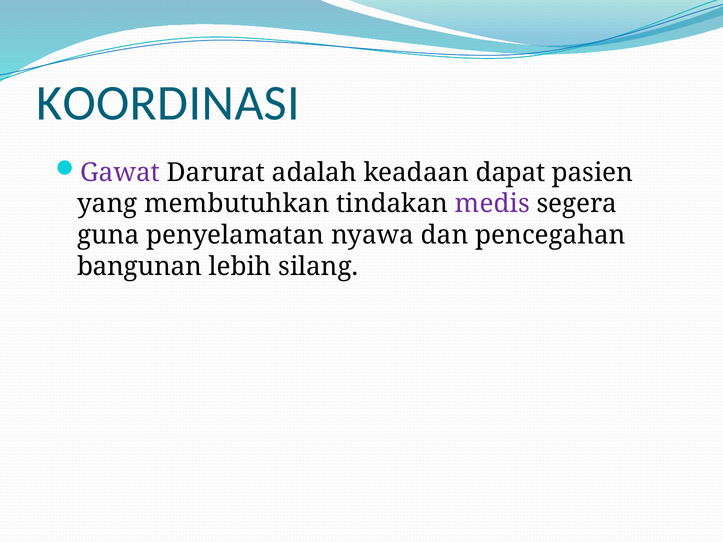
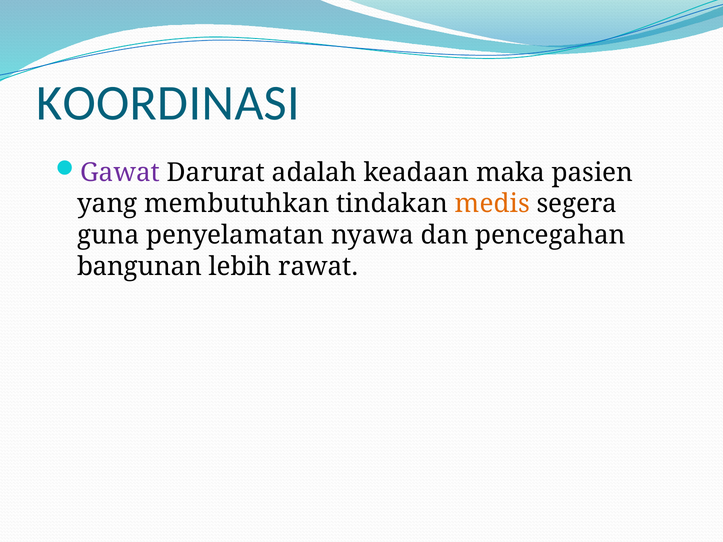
dapat: dapat -> maka (510, 173)
medis colour: purple -> orange (492, 204)
silang: silang -> rawat (318, 267)
